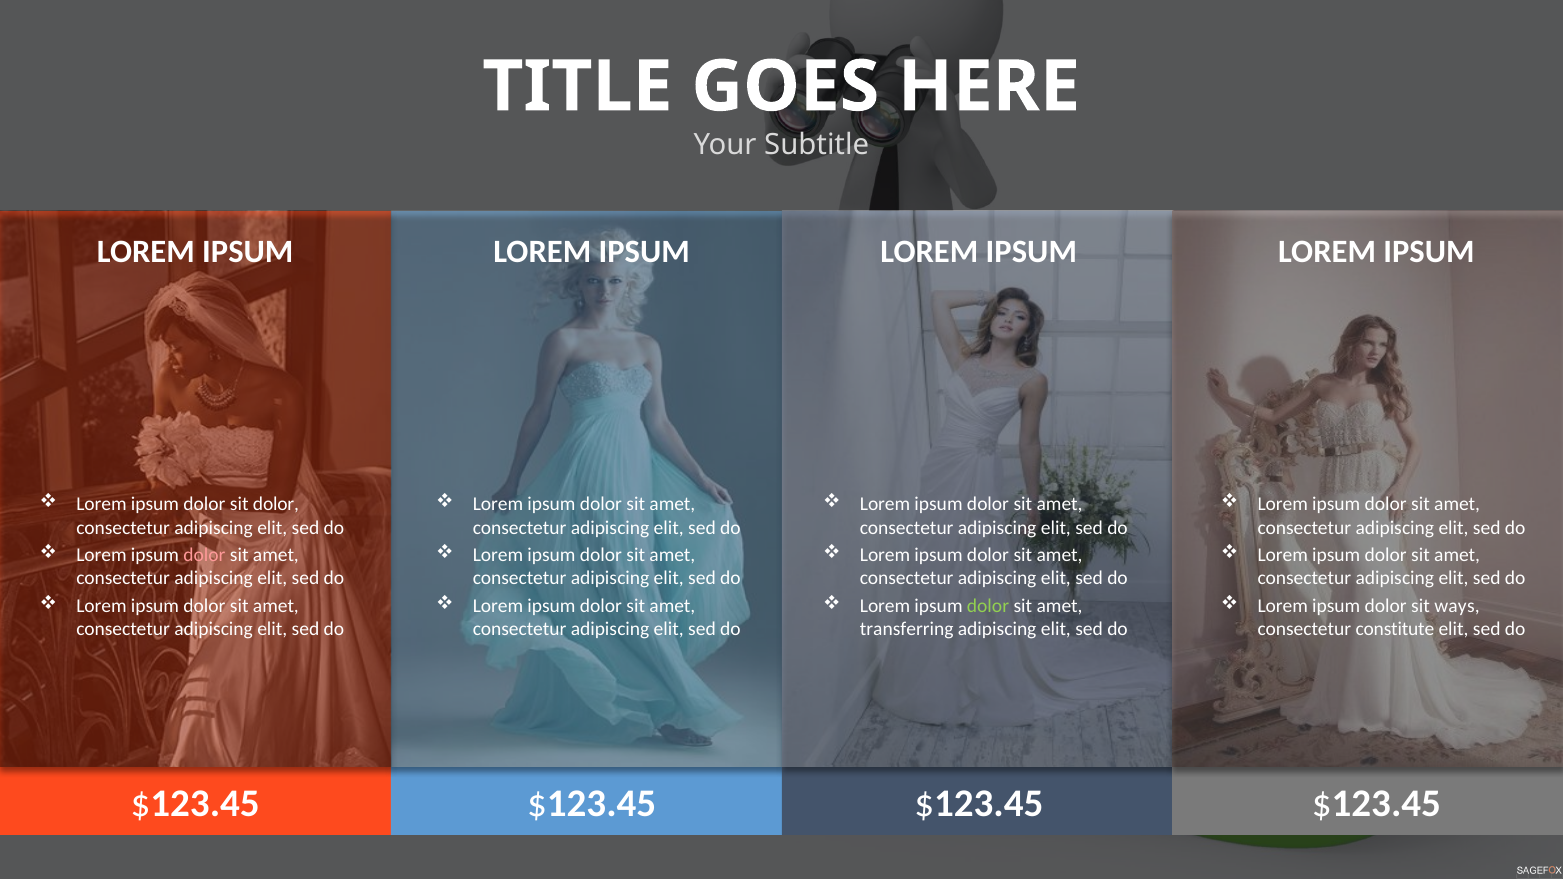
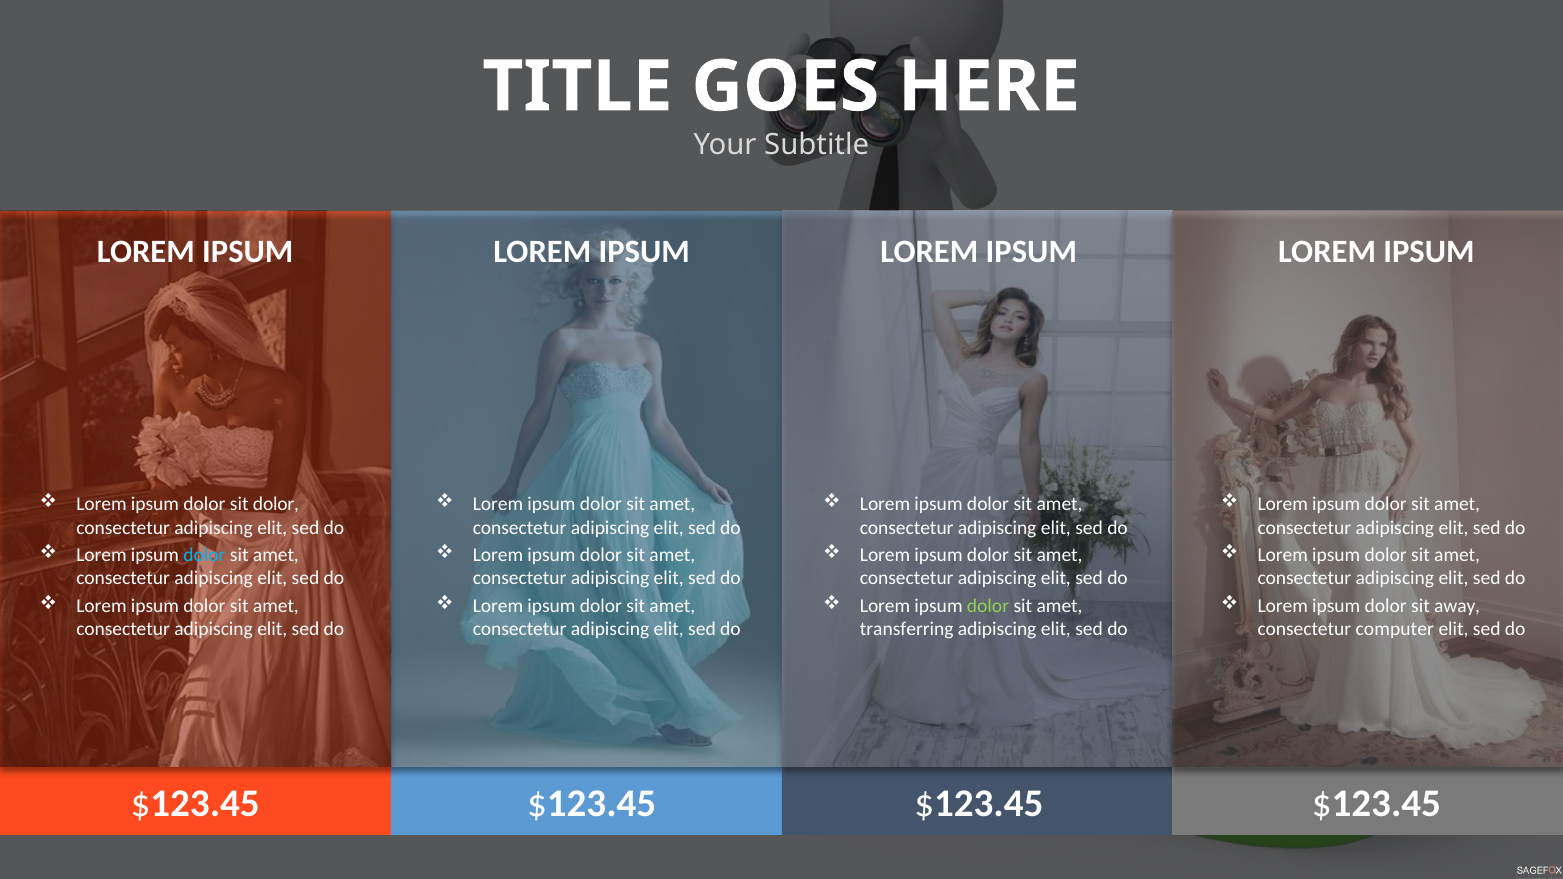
dolor colour: pink -> light blue (204, 555)
ways: ways -> away (1457, 606)
constitute: constitute -> computer (1395, 629)
